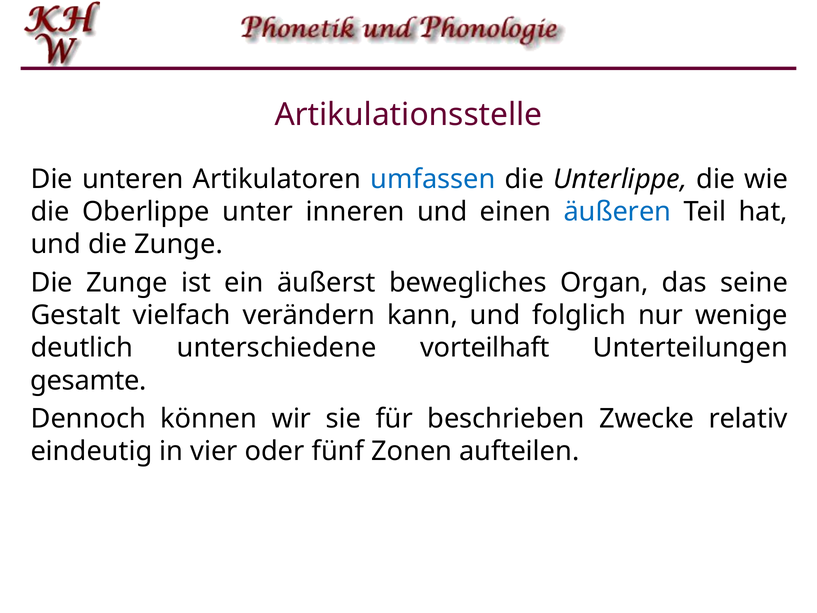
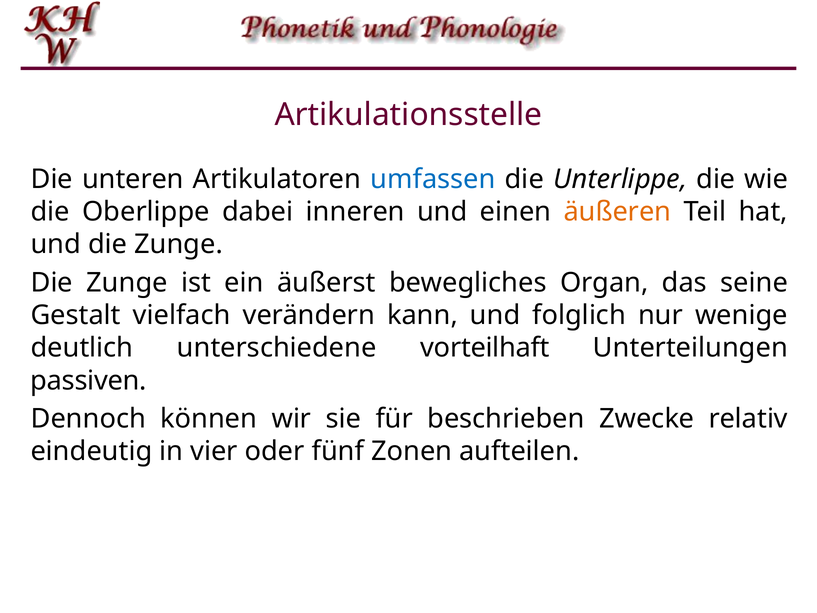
unter: unter -> dabei (258, 212)
äußeren colour: blue -> orange (617, 212)
gesamte: gesamte -> passiven (88, 380)
